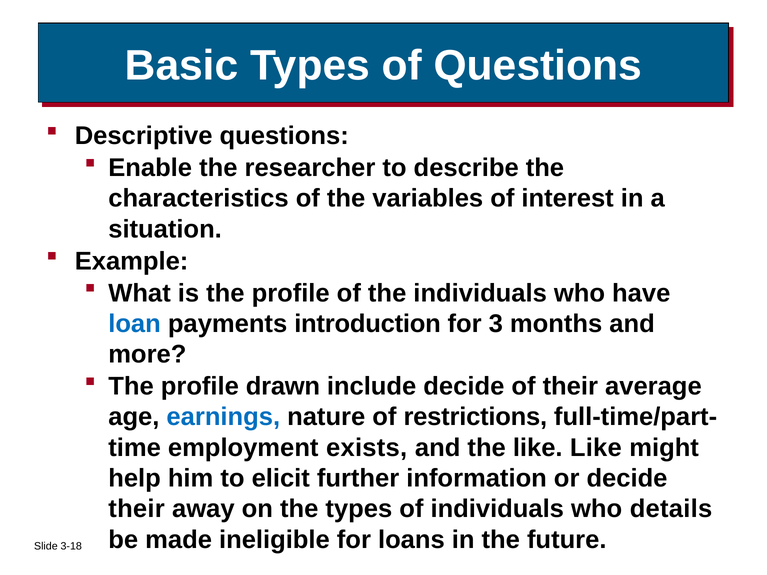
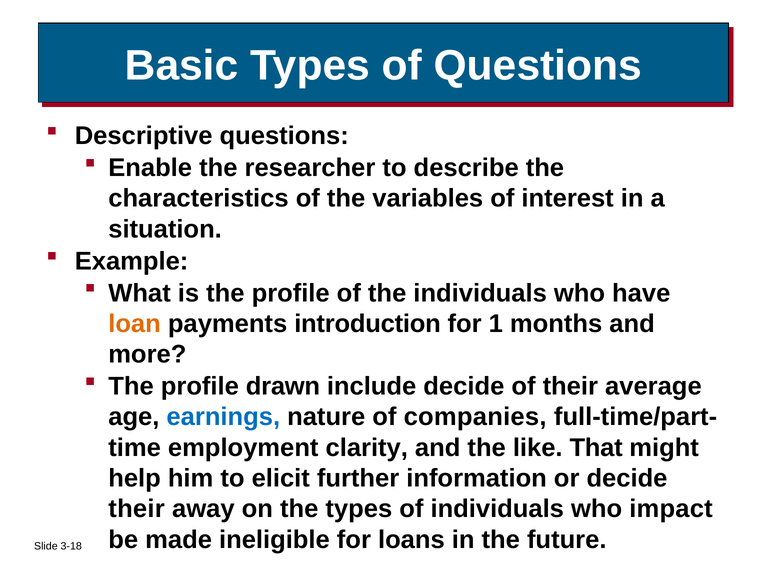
loan colour: blue -> orange (135, 324)
3: 3 -> 1 (496, 324)
restrictions: restrictions -> companies (475, 417)
exists: exists -> clarity (367, 448)
like Like: Like -> That (596, 448)
details: details -> impact (671, 509)
